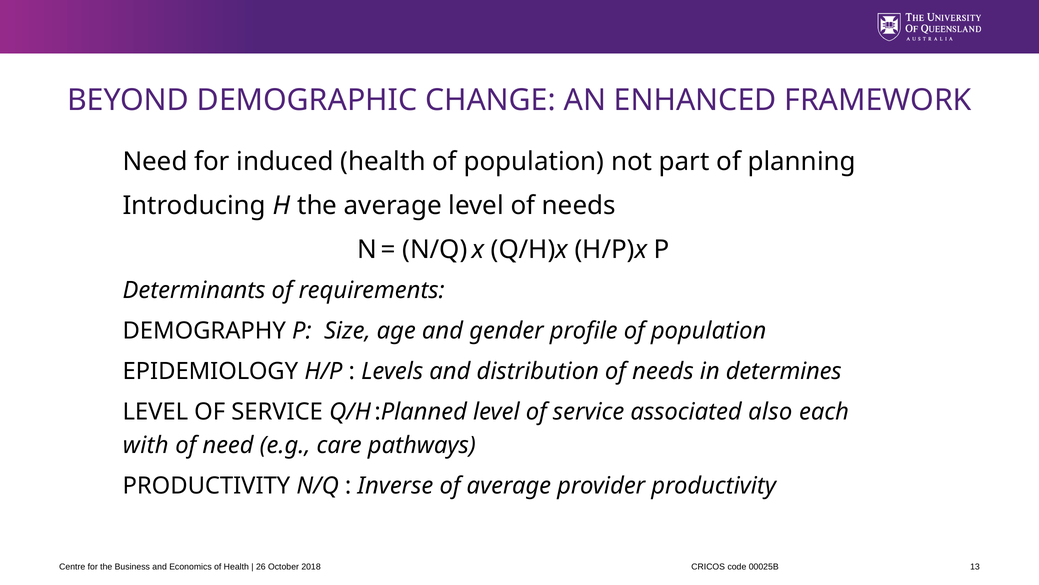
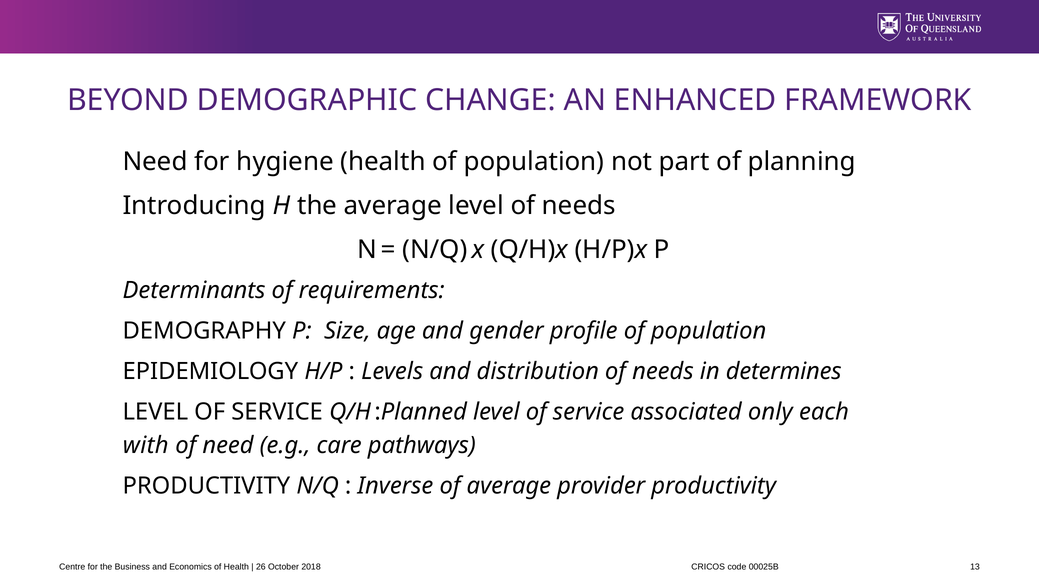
induced: induced -> hygiene (285, 161)
also: also -> only (770, 411)
